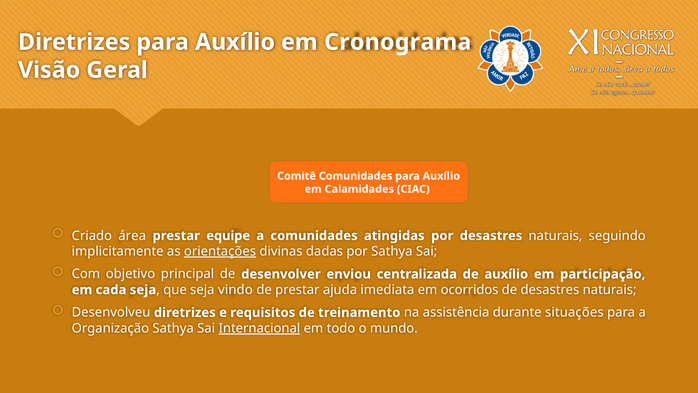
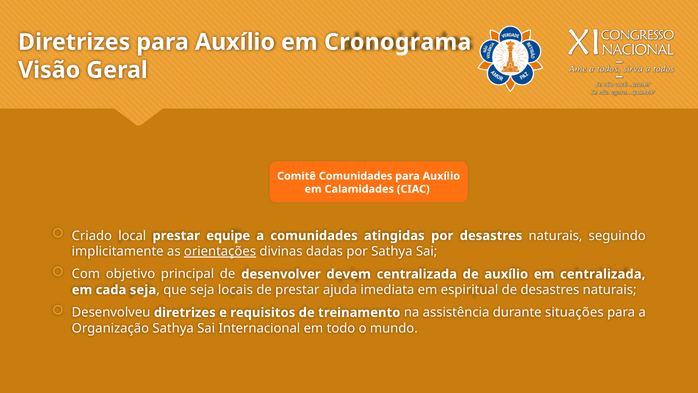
área: área -> local (132, 235)
enviou: enviou -> devem (349, 274)
em participação: participação -> centralizada (603, 274)
vindo: vindo -> locais (235, 290)
ocorridos: ocorridos -> espiritual (470, 290)
Internacional underline: present -> none (259, 328)
